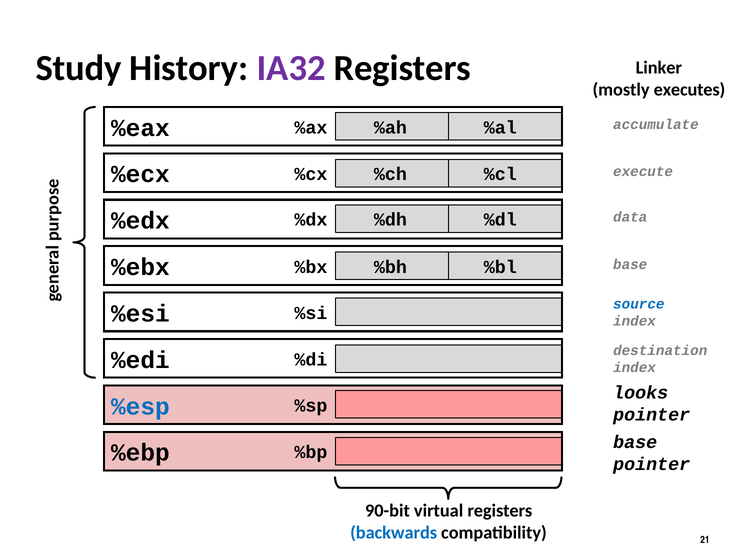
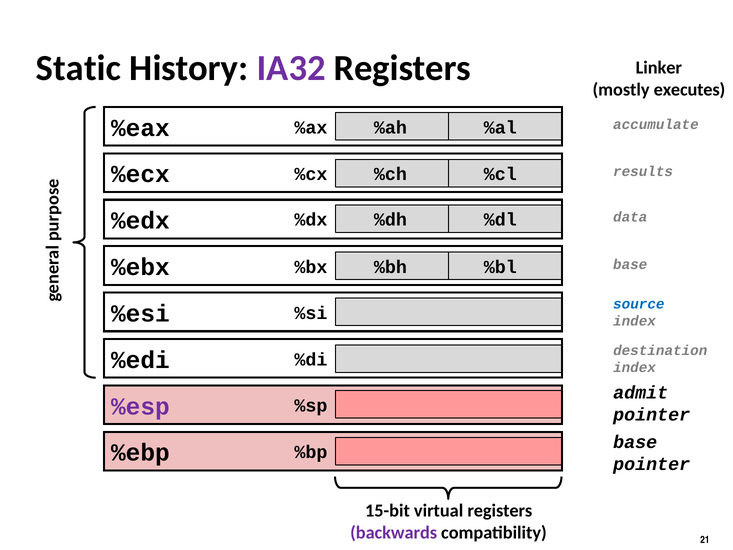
Study: Study -> Static (79, 68)
execute: execute -> results (643, 172)
looks: looks -> admit (641, 393)
%esp colour: blue -> purple (140, 406)
90-bit: 90-bit -> 15-bit (387, 511)
backwards colour: blue -> purple (394, 533)
